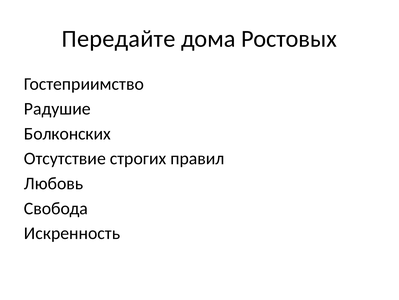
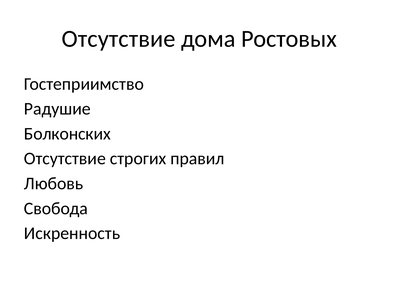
Передайте: Передайте -> Отсутствие (119, 39)
